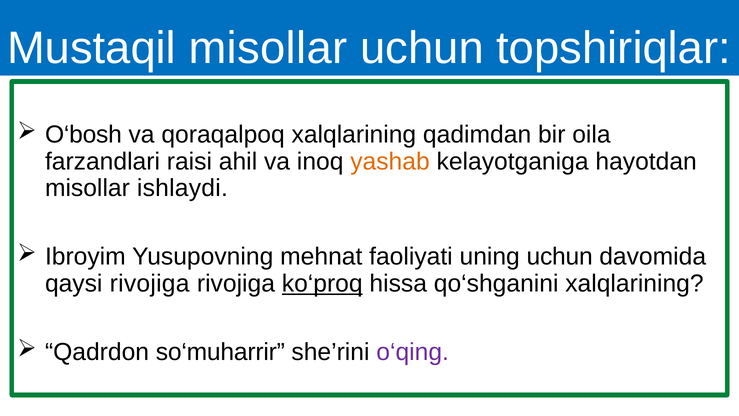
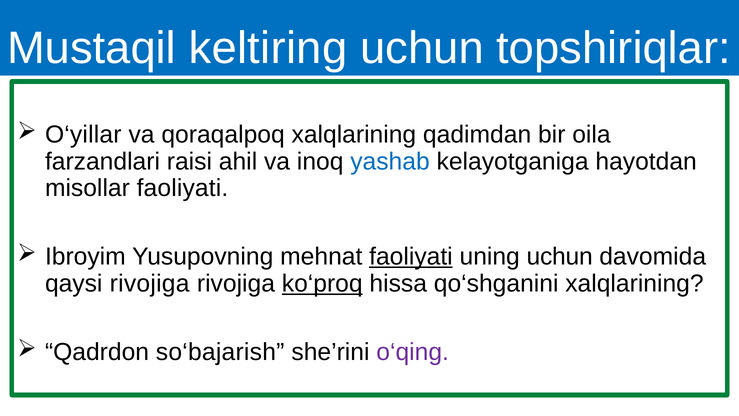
Mustaqil misollar: misollar -> keltiring (268, 48)
O‘bosh: O‘bosh -> O‘yillar (83, 135)
yashab colour: orange -> blue (390, 161)
misollar ishlaydi: ishlaydi -> faoliyati (182, 188)
faoliyati underline: none -> present (411, 257)
so‘muharrir: so‘muharrir -> so‘bajarish (220, 352)
